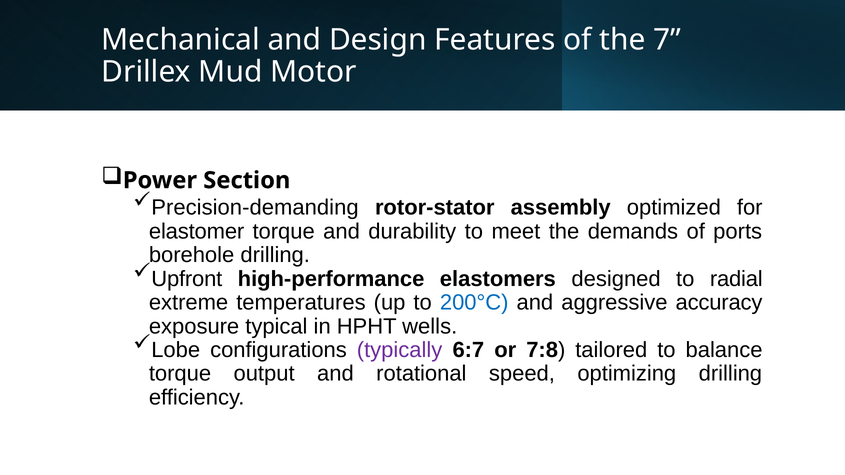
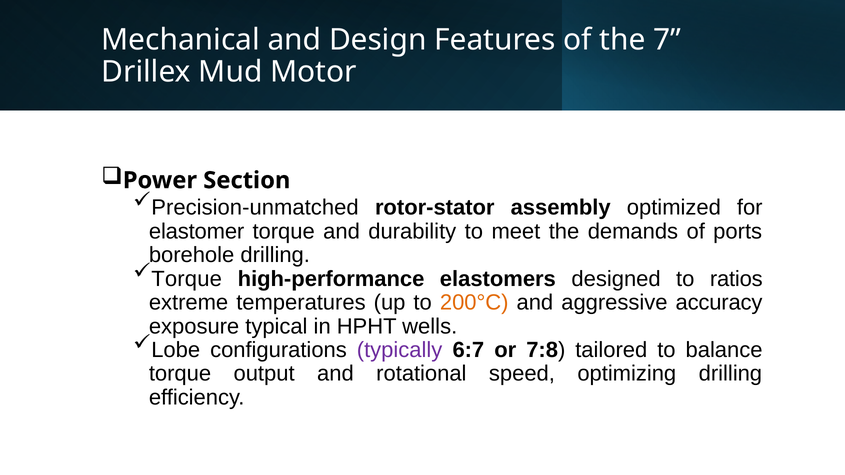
Precision-demanding: Precision-demanding -> Precision-unmatched (255, 208)
Upfront: Upfront -> Torque (187, 279)
radial: radial -> ratios (736, 279)
200°C colour: blue -> orange (474, 303)
